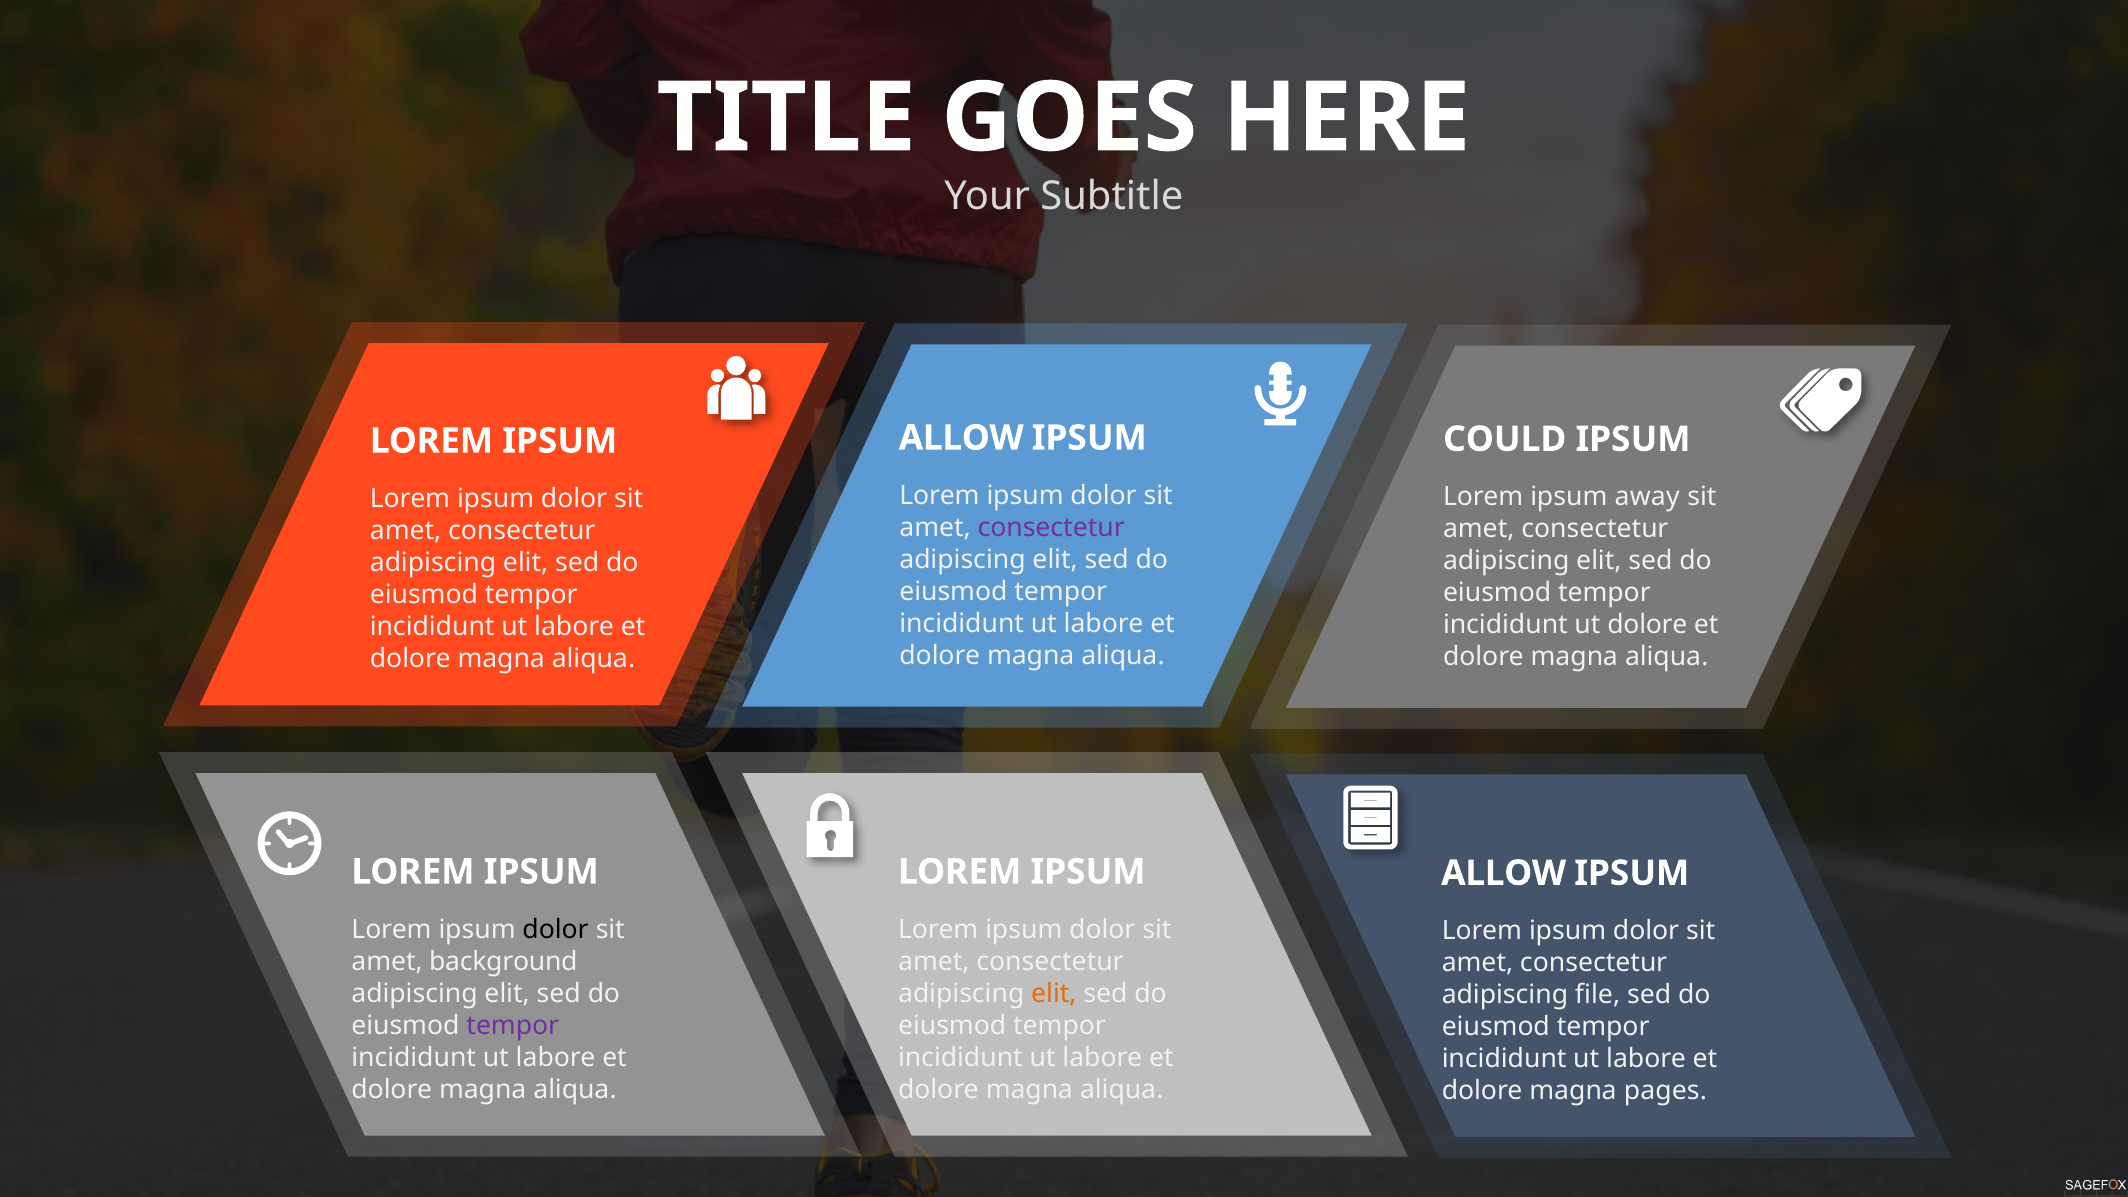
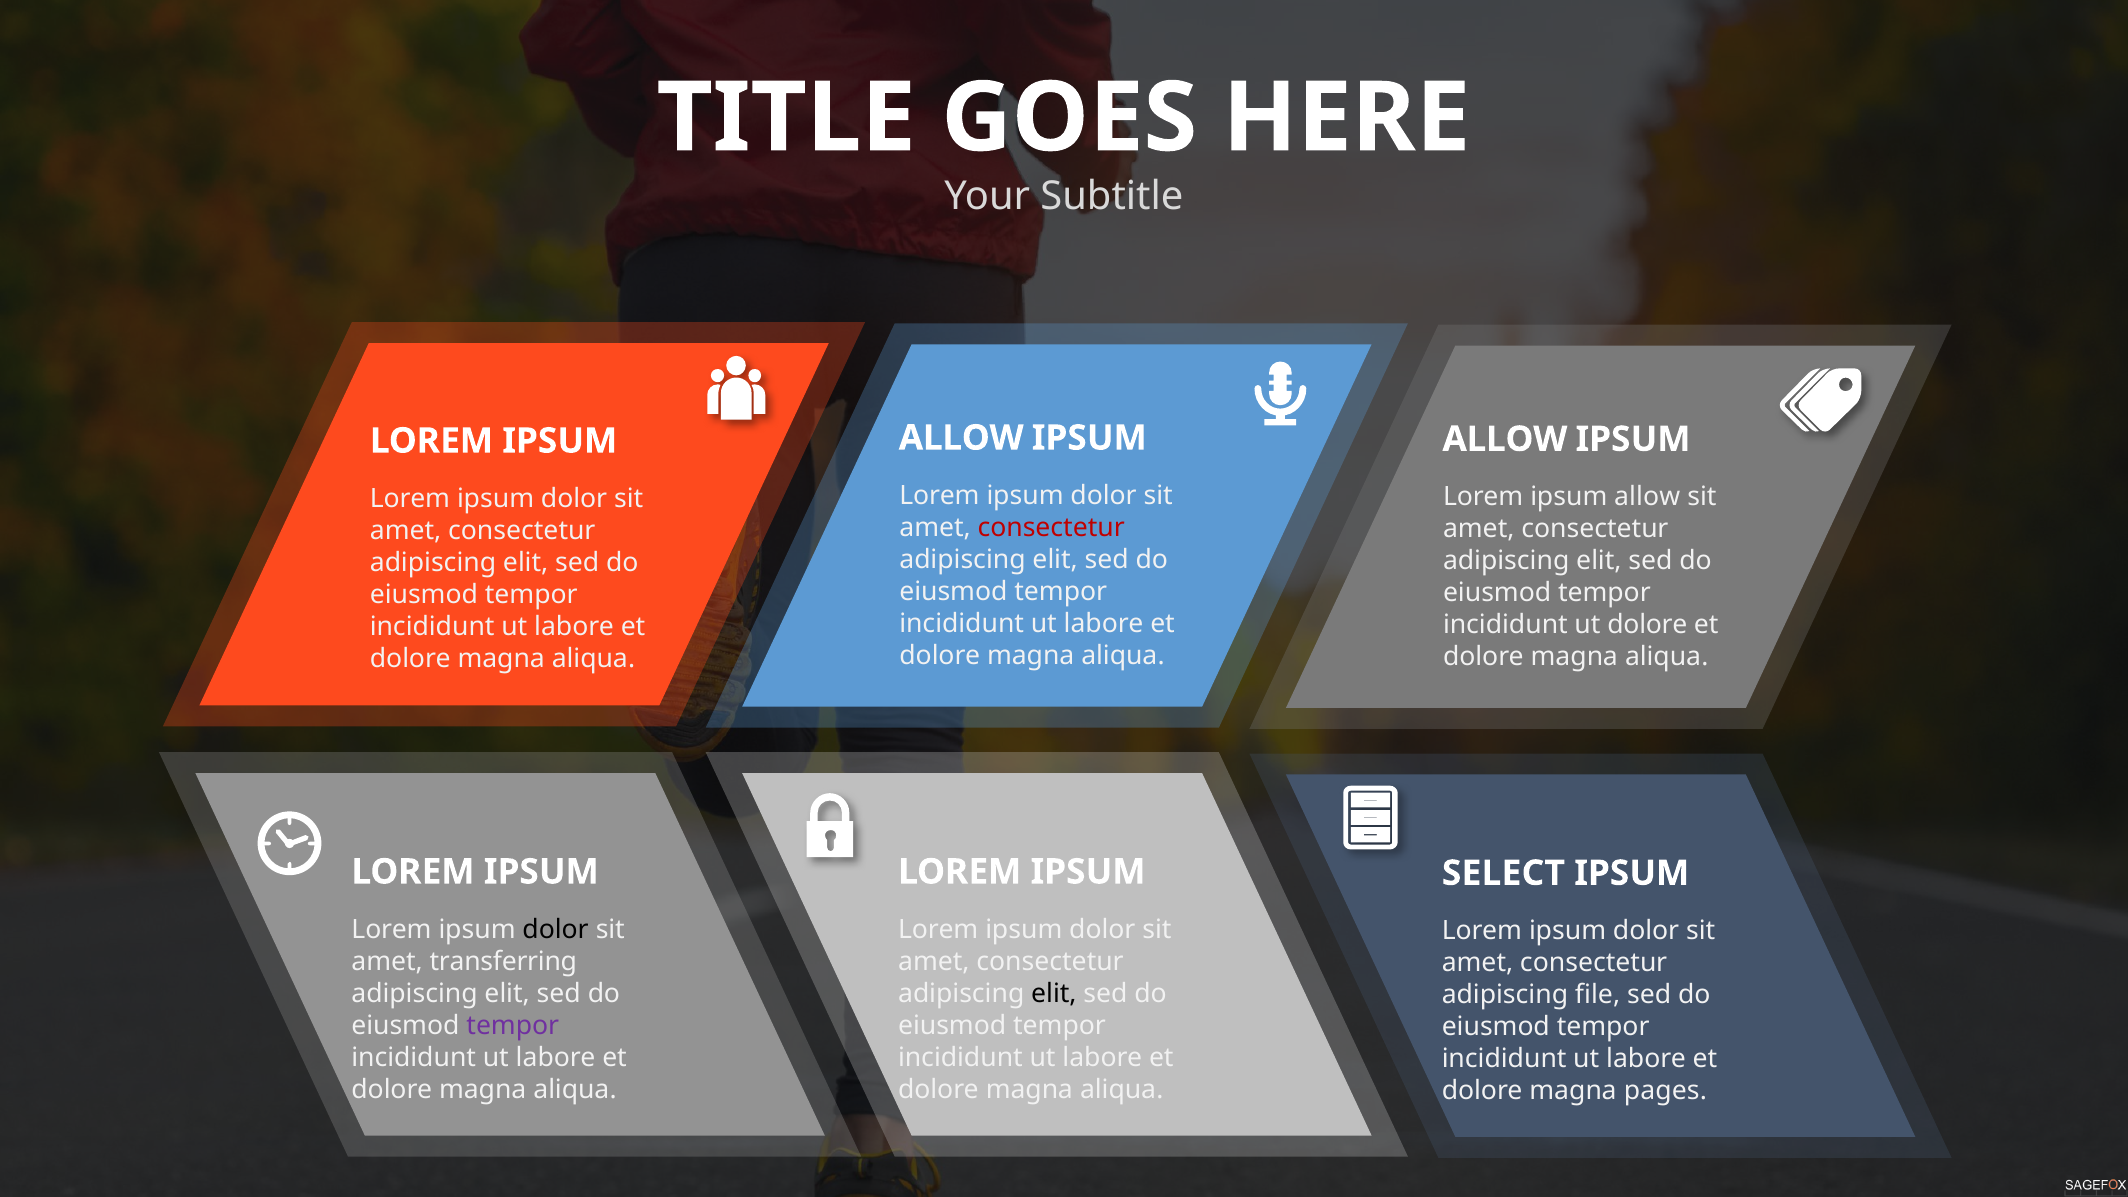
COULD: COULD -> ALLOW (1505, 439)
ipsum away: away -> allow (1647, 497)
consectetur colour: purple -> red (1051, 528)
ALLOW: ALLOW -> SELECT (1503, 873)
background: background -> transferring (503, 962)
elit colour: orange -> black (1054, 993)
